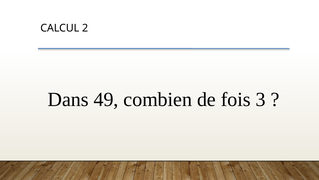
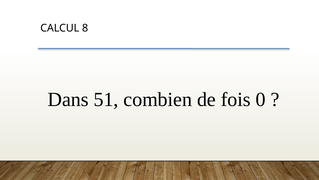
2: 2 -> 8 (85, 28)
49: 49 -> 51 (106, 99)
3: 3 -> 0 (261, 99)
